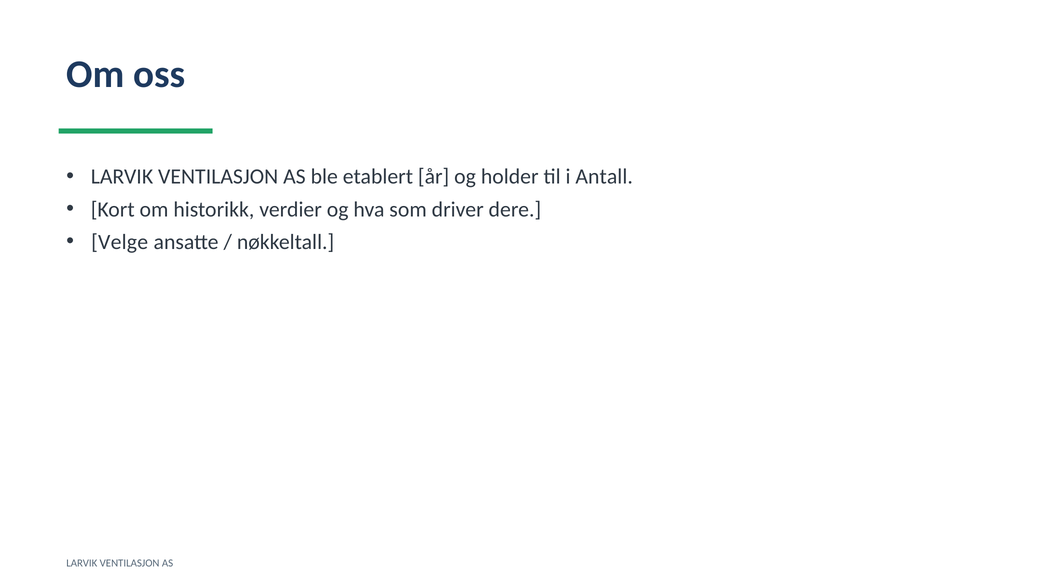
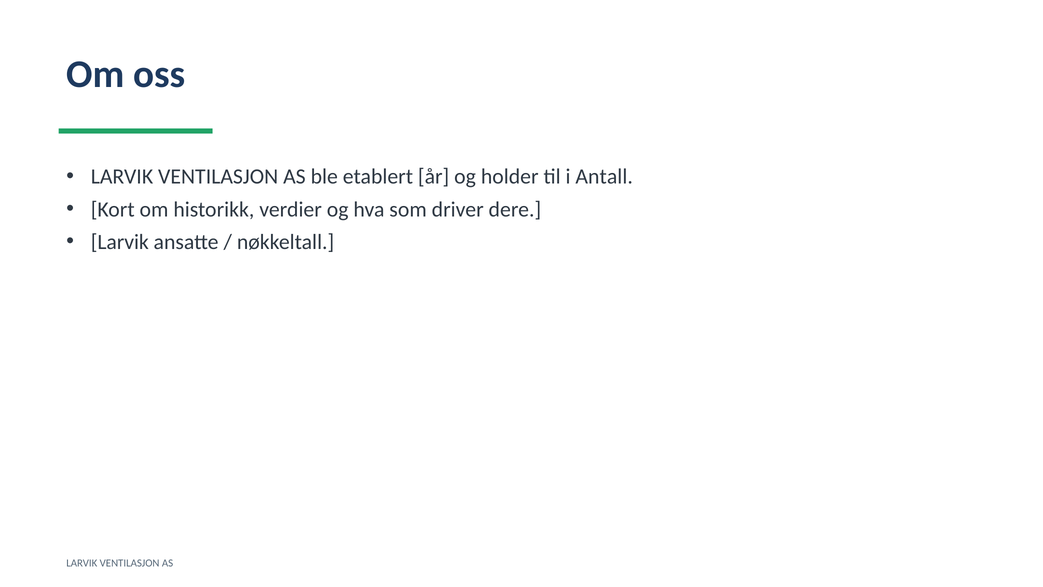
Velge: Velge -> Larvik (120, 242)
